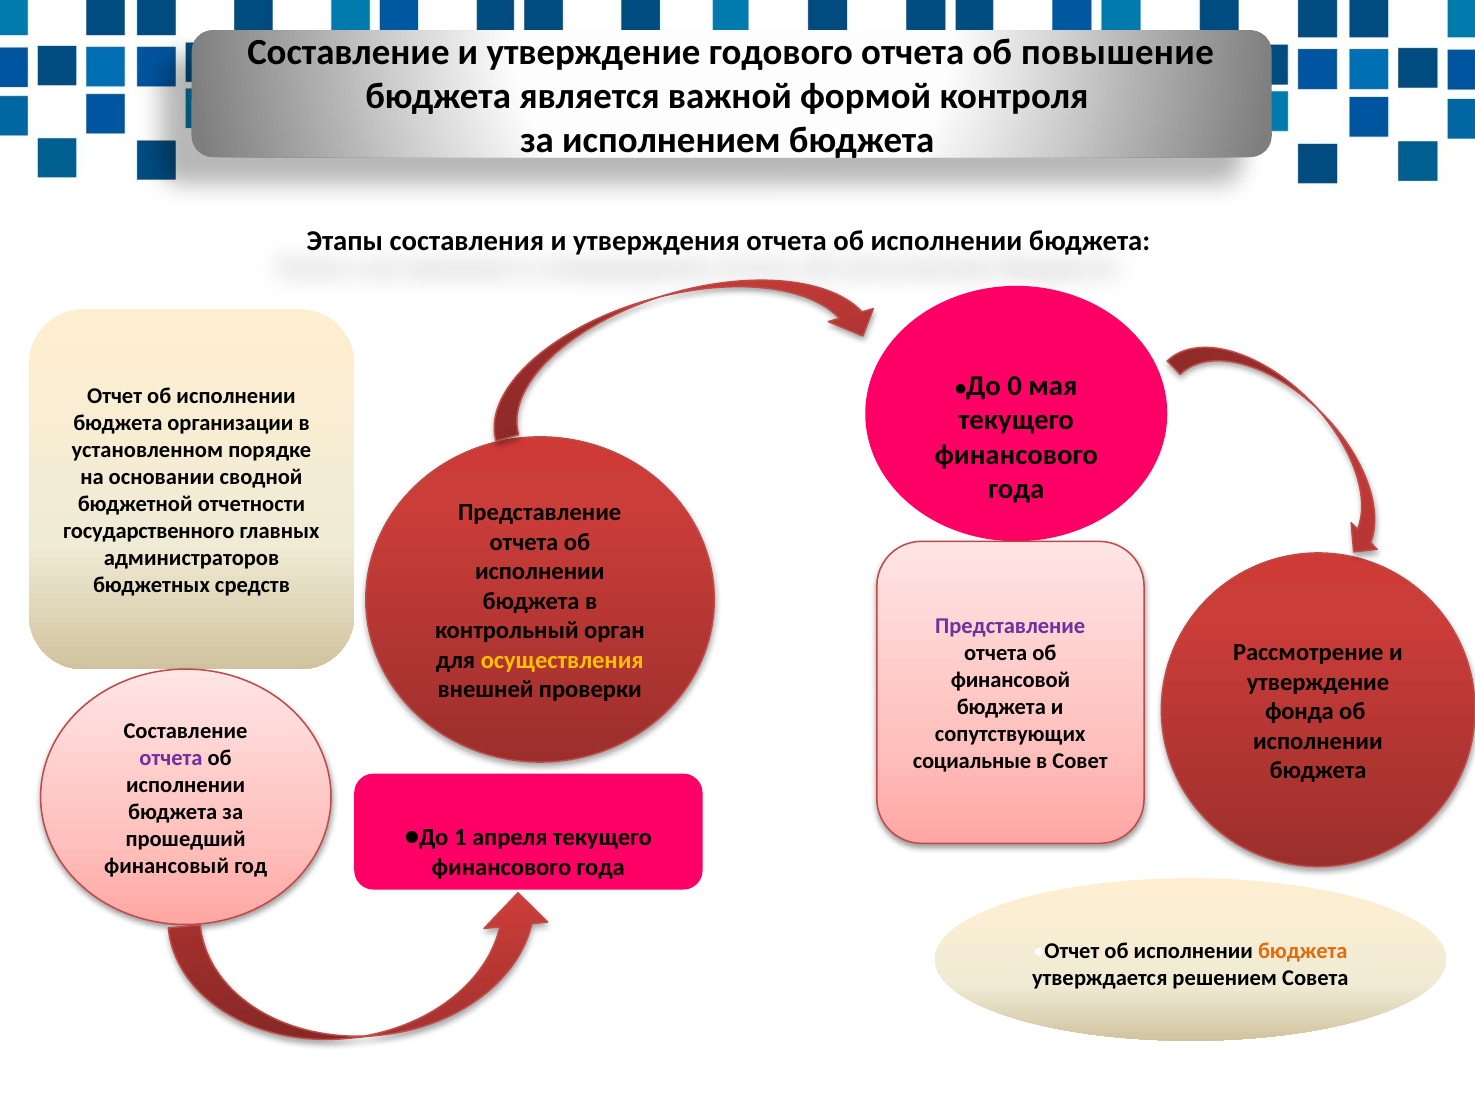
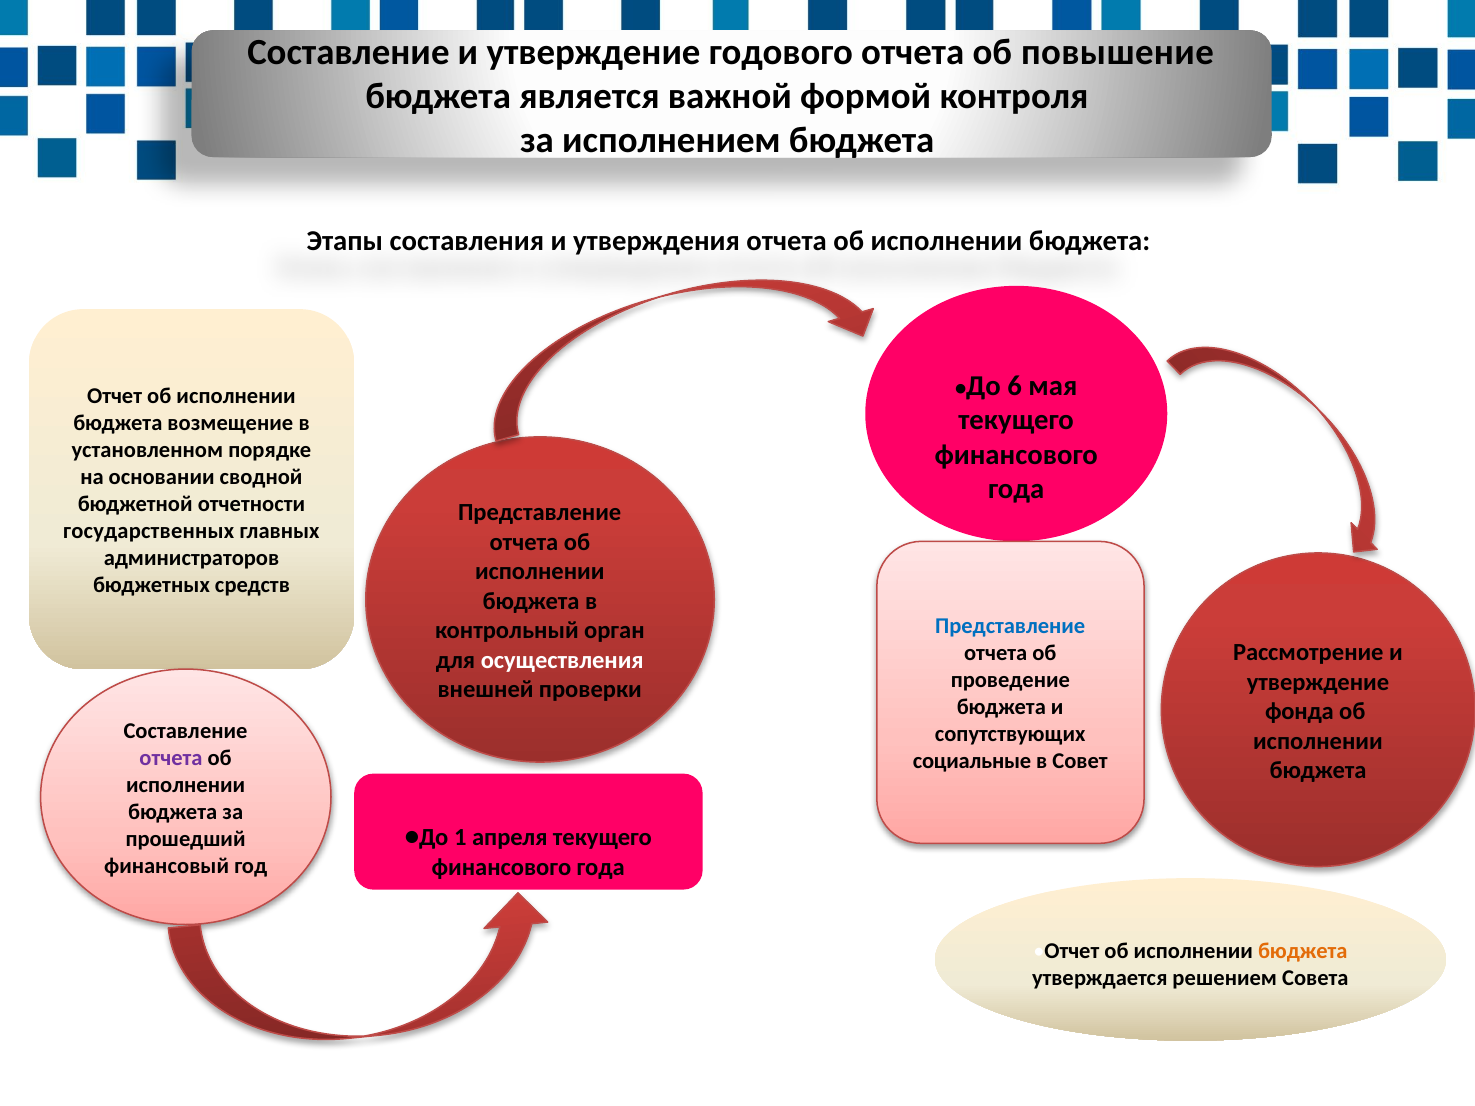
0: 0 -> 6 (1015, 386)
организации: организации -> возмещение (230, 423)
государственного: государственного -> государственных (149, 531)
Представление colour: purple -> blue (1010, 626)
осуществления colour: yellow -> white (562, 660)
финансовой: финансовой -> проведение (1010, 681)
